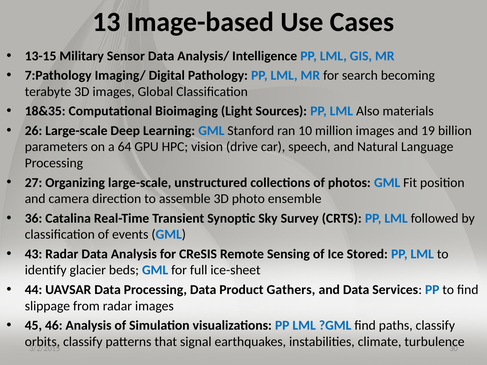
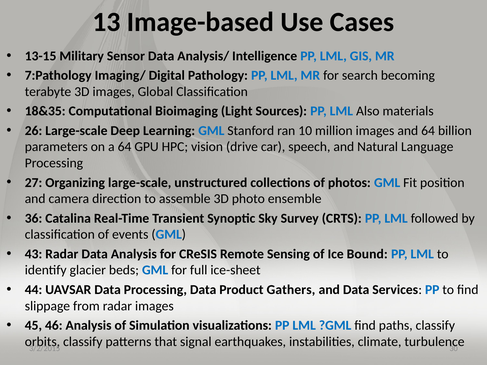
and 19: 19 -> 64 (428, 131)
Stored: Stored -> Bound (367, 254)
